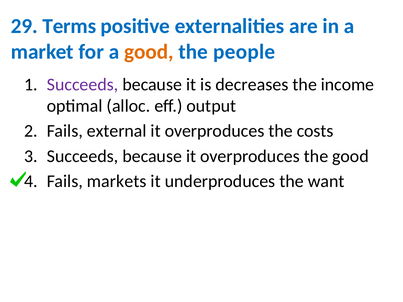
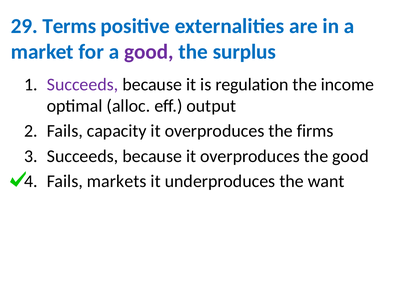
good colour: orange -> purple (149, 52)
people: people -> surplus (244, 52)
decreases: decreases -> regulation (252, 85)
external: external -> capacity (117, 131)
costs: costs -> firms (315, 131)
